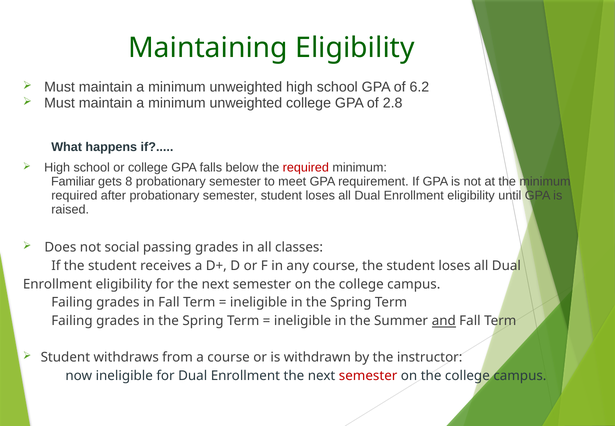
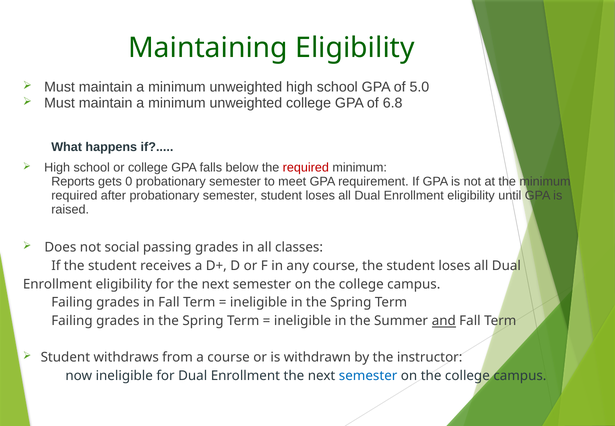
6.2: 6.2 -> 5.0 (419, 87)
2.8: 2.8 -> 6.8 (393, 103)
Familiar: Familiar -> Reports (73, 181)
8: 8 -> 0 (129, 181)
semester colour: red -> blue (368, 376)
